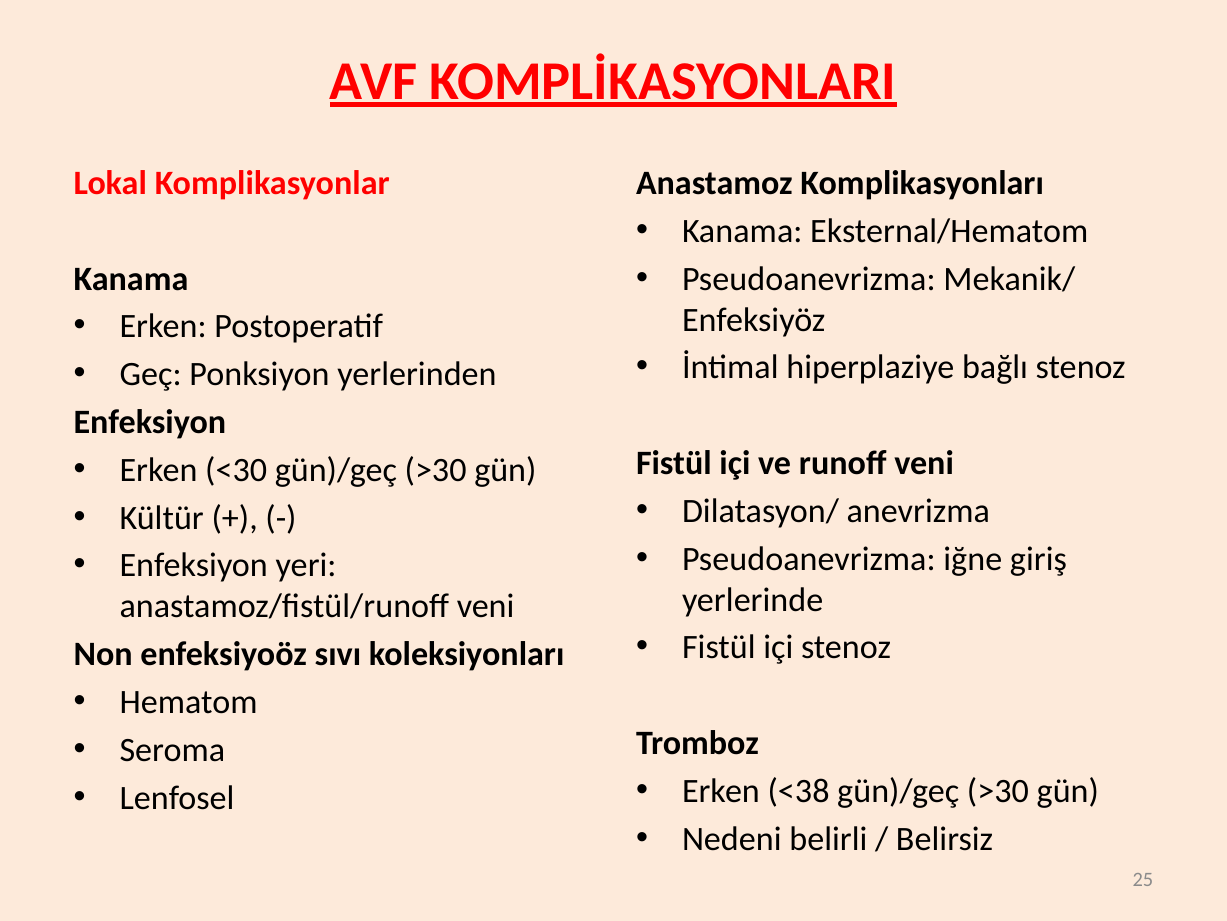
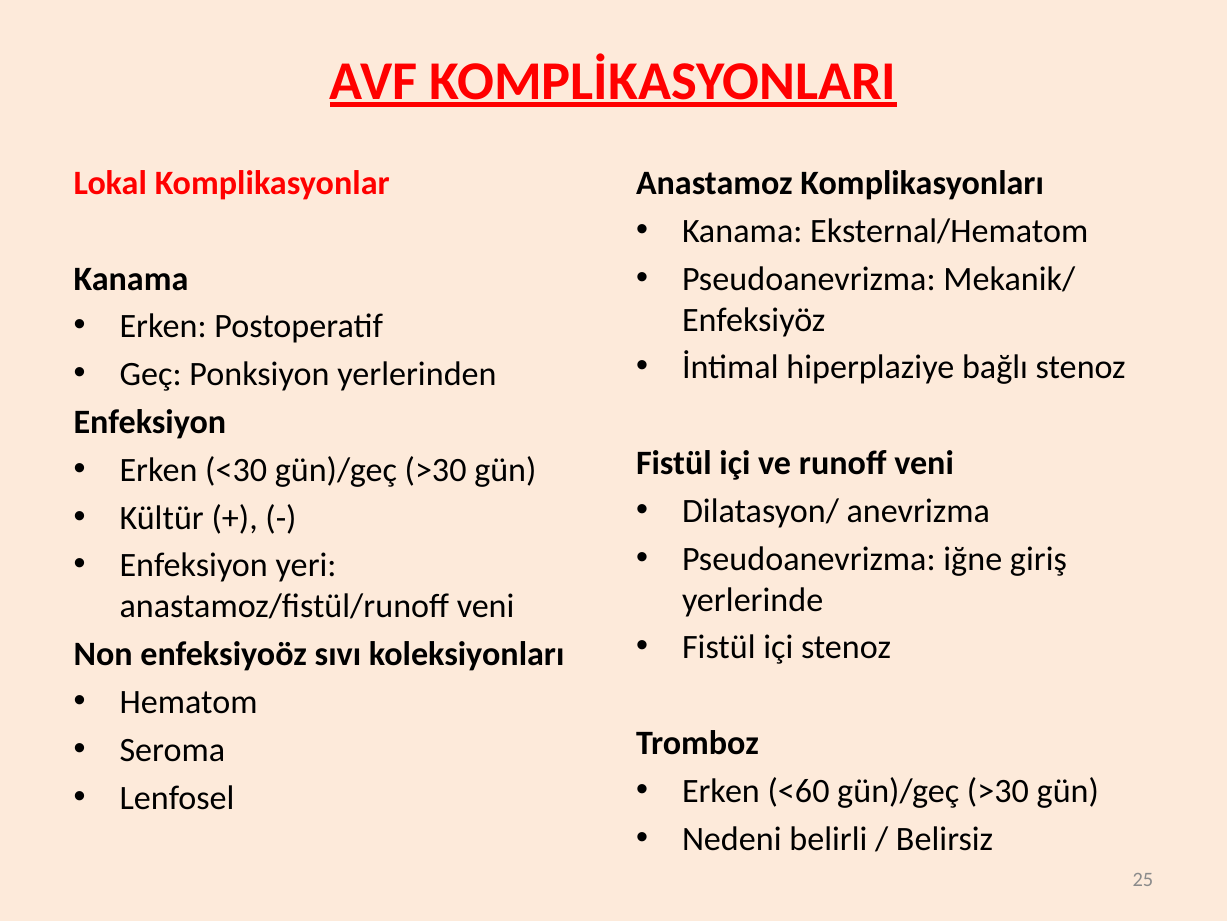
<38: <38 -> <60 (799, 790)
